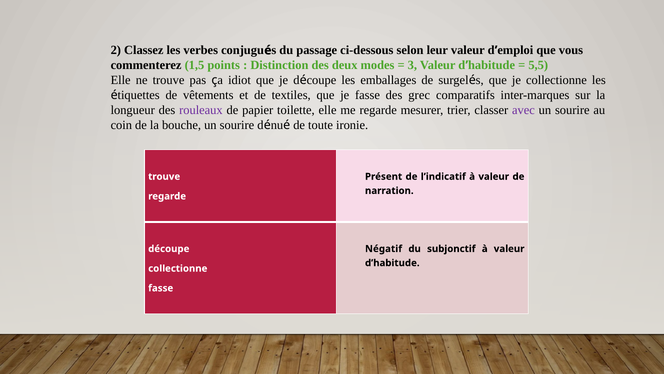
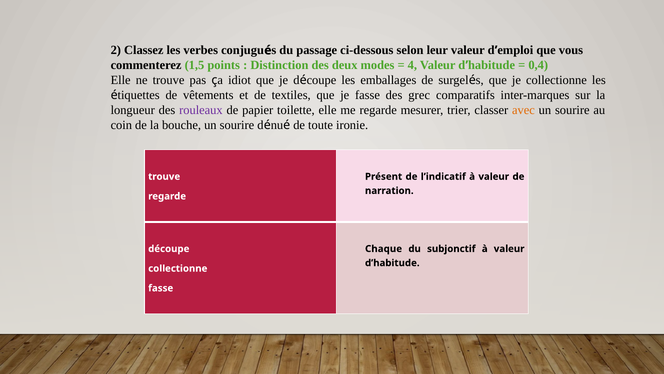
3: 3 -> 4 (412, 65)
5,5: 5,5 -> 0,4 (538, 65)
avec colour: purple -> orange (523, 110)
Négatif: Négatif -> Chaque (384, 248)
